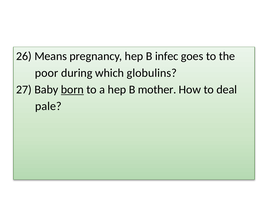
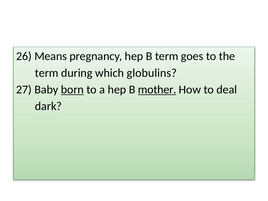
B infec: infec -> term (167, 56)
poor: poor -> term (47, 73)
mother underline: none -> present (157, 90)
pale: pale -> dark (48, 106)
